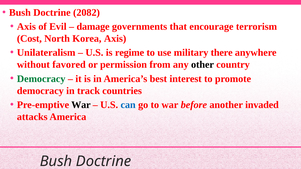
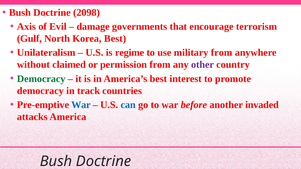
2082: 2082 -> 2098 (86, 13)
Cost: Cost -> Gulf (29, 39)
Korea Axis: Axis -> Best (115, 39)
military there: there -> from (222, 53)
favored: favored -> claimed (69, 65)
other colour: black -> purple (203, 65)
War colour: black -> blue (81, 105)
